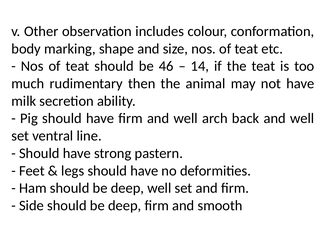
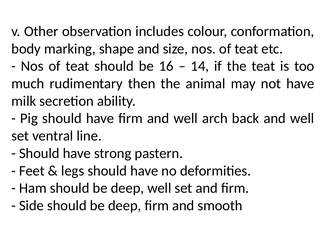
46: 46 -> 16 (166, 66)
